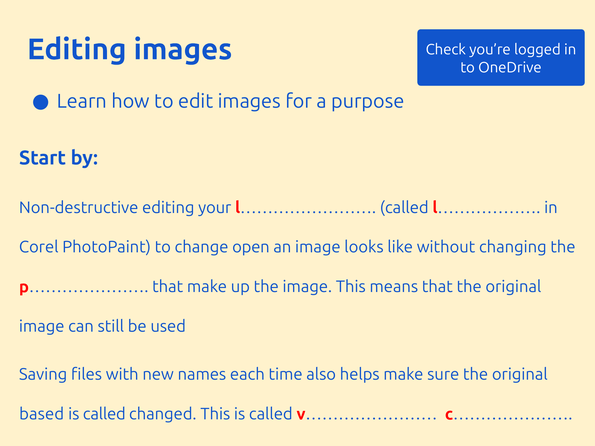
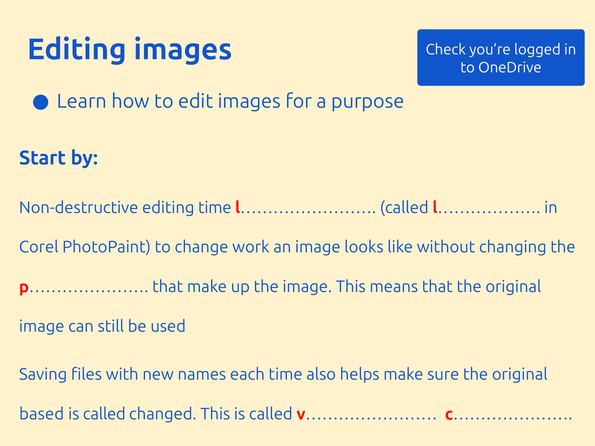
editing your: your -> time (215, 208)
open: open -> work (251, 247)
